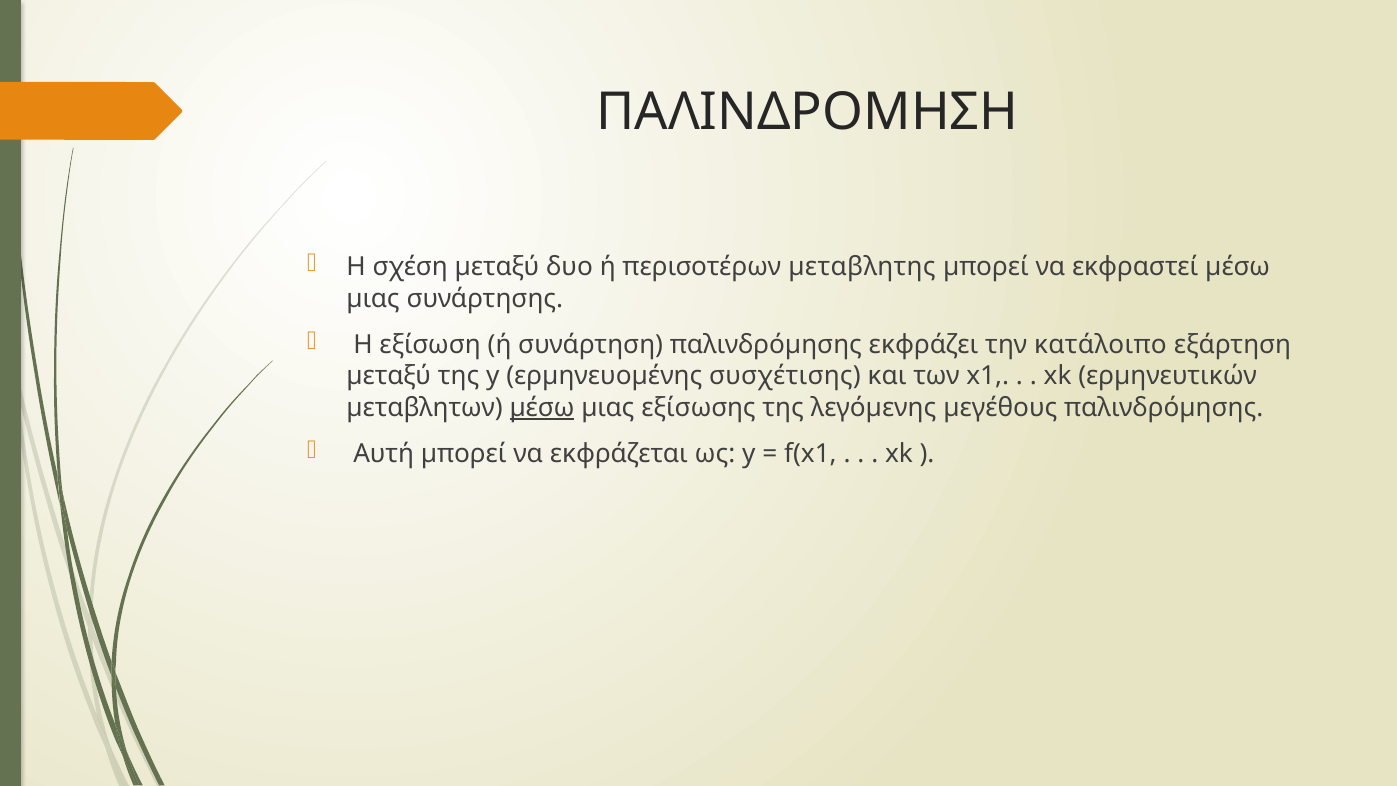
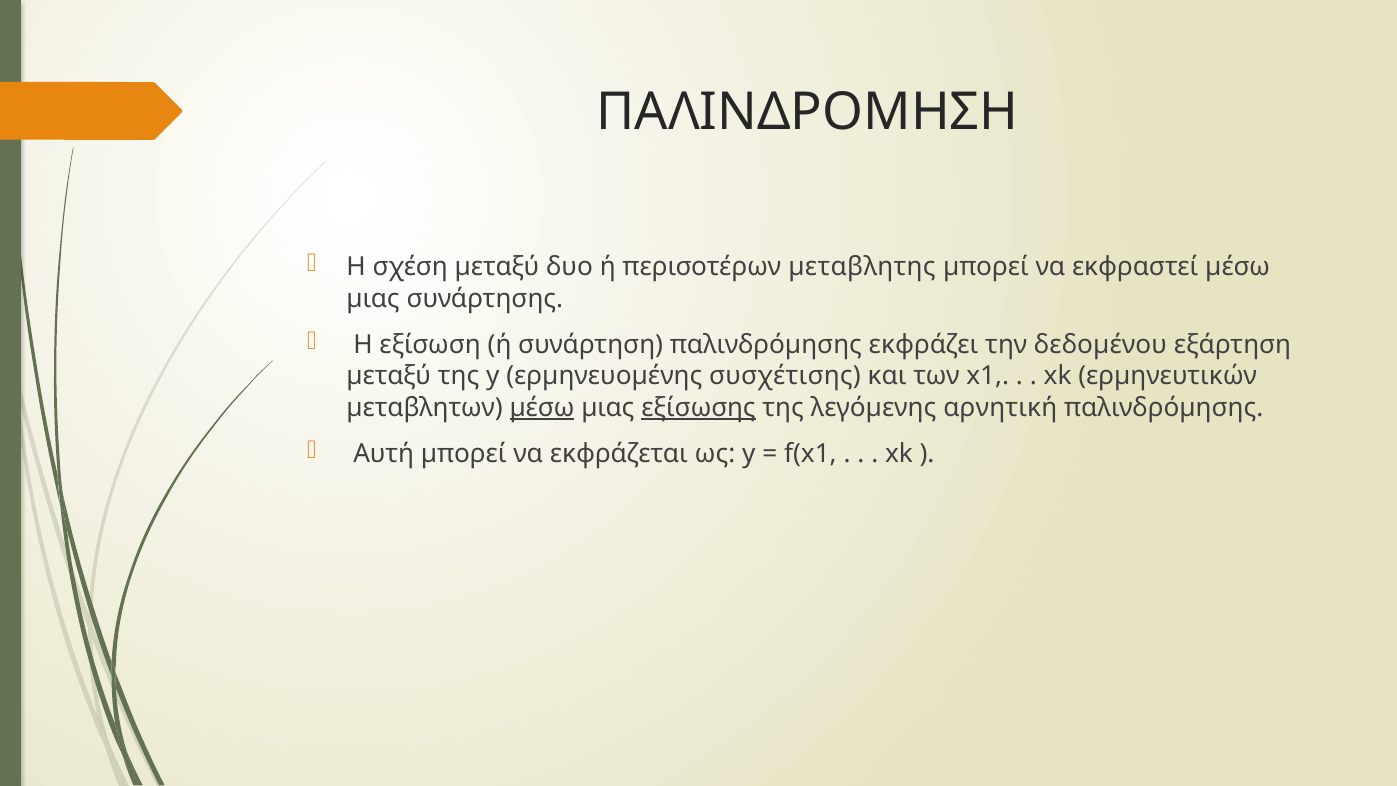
κατάλοιπο: κατάλοιπο -> δεδοµένου (1100, 345)
εξίσωσης underline: none -> present (699, 408)
µεγέθους: µεγέθους -> αρνητική (1000, 408)
